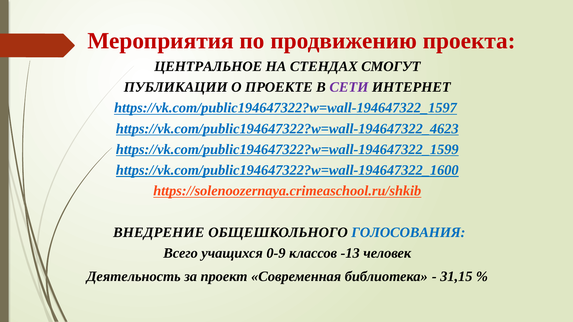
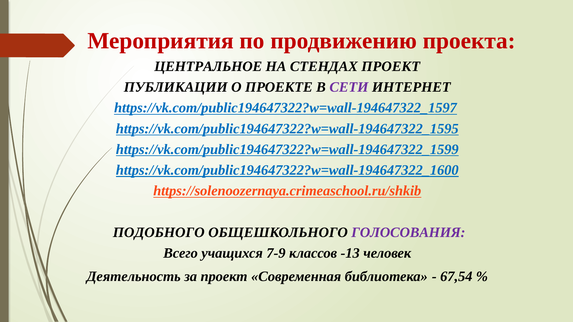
СТЕНДАХ СМОГУТ: СМОГУТ -> ПРОЕКТ (391, 66)
https://vk.com/public194647322?w=wall-194647322_4623: https://vk.com/public194647322?w=wall-194647322_4623 -> https://vk.com/public194647322?w=wall-194647322_1595 (287, 129)
ВНЕДРЕНИЕ: ВНЕДРЕНИЕ -> ПОДОБНОГО (159, 233)
ГОЛОСОВАНИЯ colour: blue -> purple (408, 233)
0-9: 0-9 -> 7-9 (276, 253)
31,15: 31,15 -> 67,54 (456, 277)
